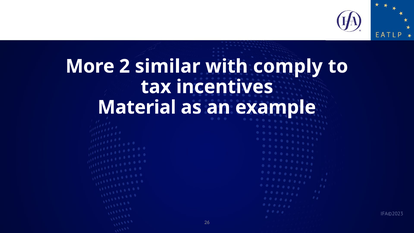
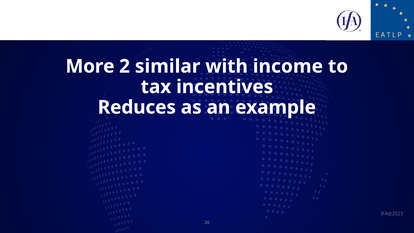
comply: comply -> income (288, 66)
Material: Material -> Reduces (137, 107)
